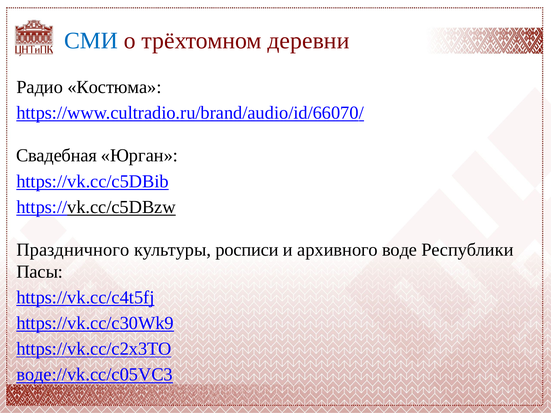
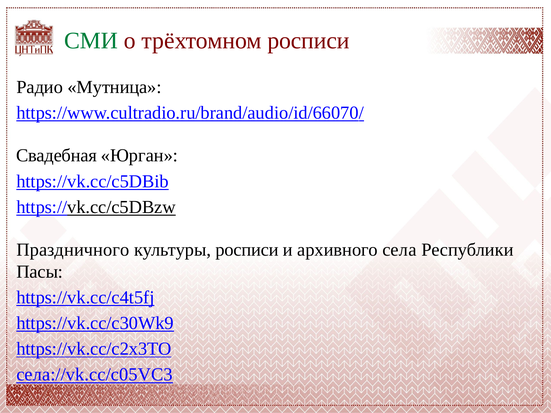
СМИ colour: blue -> green (91, 41)
трёхтомном деревни: деревни -> росписи (308, 41)
Костюма: Костюма -> Мутница (115, 87)
воде: воде -> села (399, 250)
воде://vk.cc/c05VC3: воде://vk.cc/c05VC3 -> села://vk.cc/c05VC3 (95, 375)
